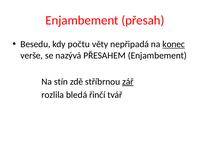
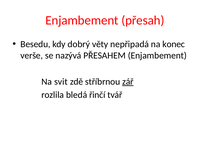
počtu: počtu -> dobrý (79, 44)
konec underline: present -> none (174, 44)
stín: stín -> svit (61, 81)
